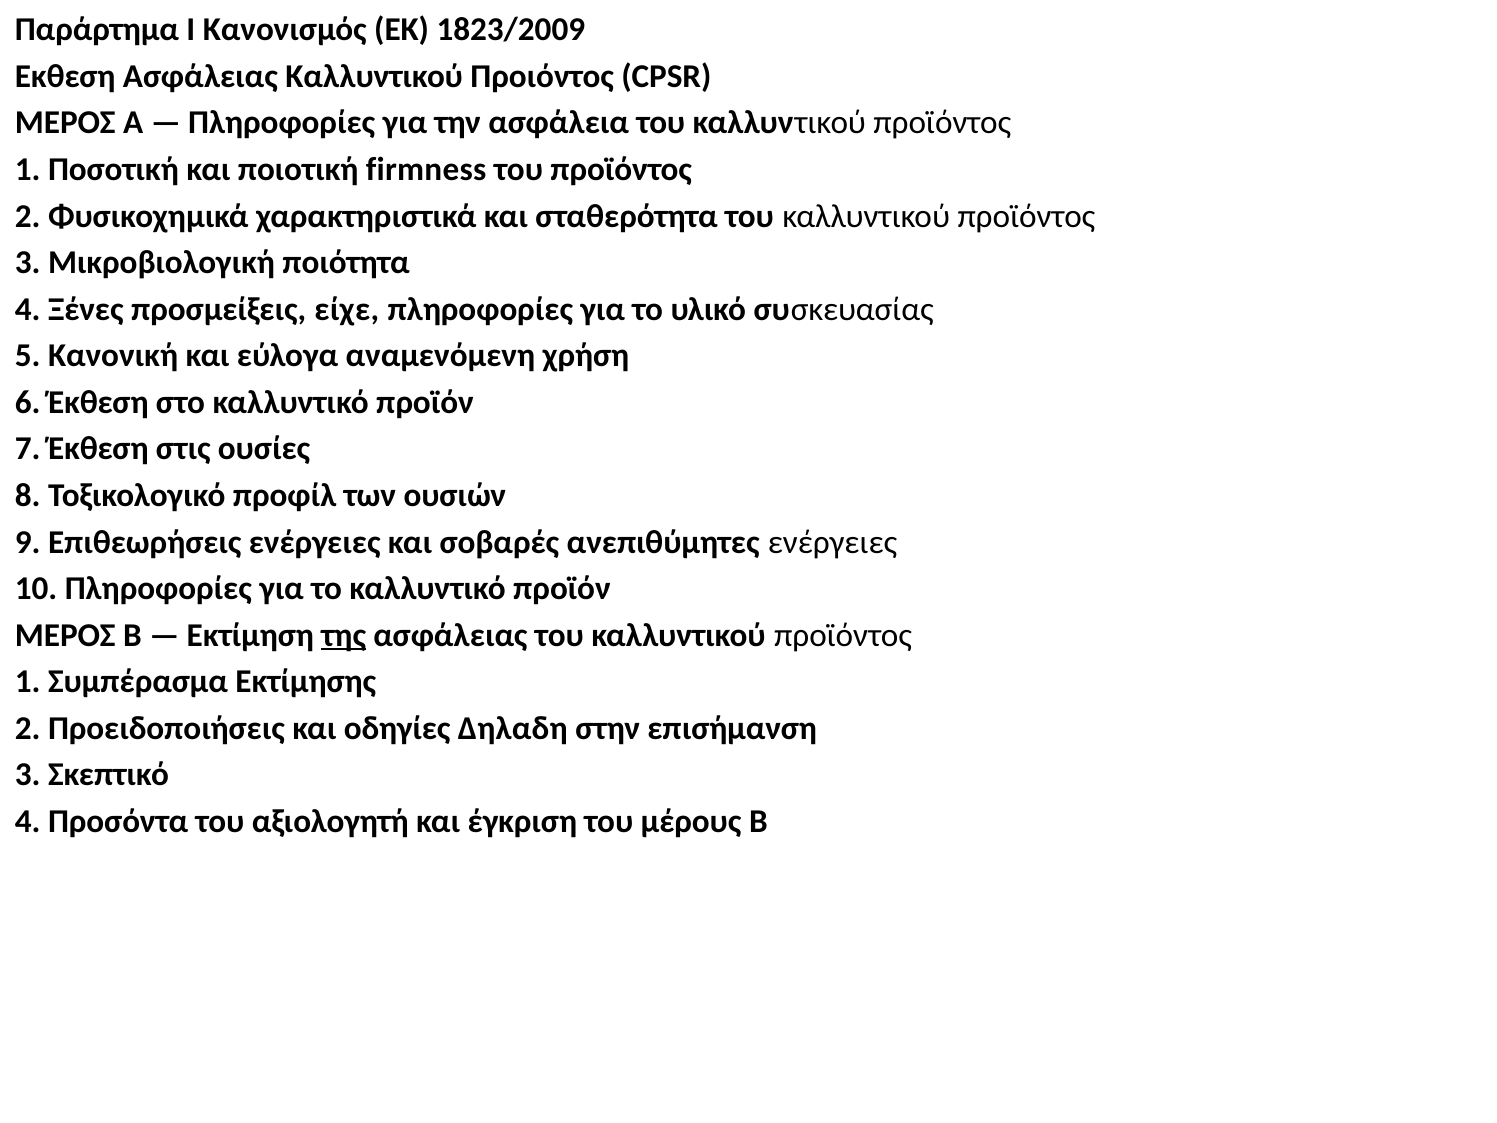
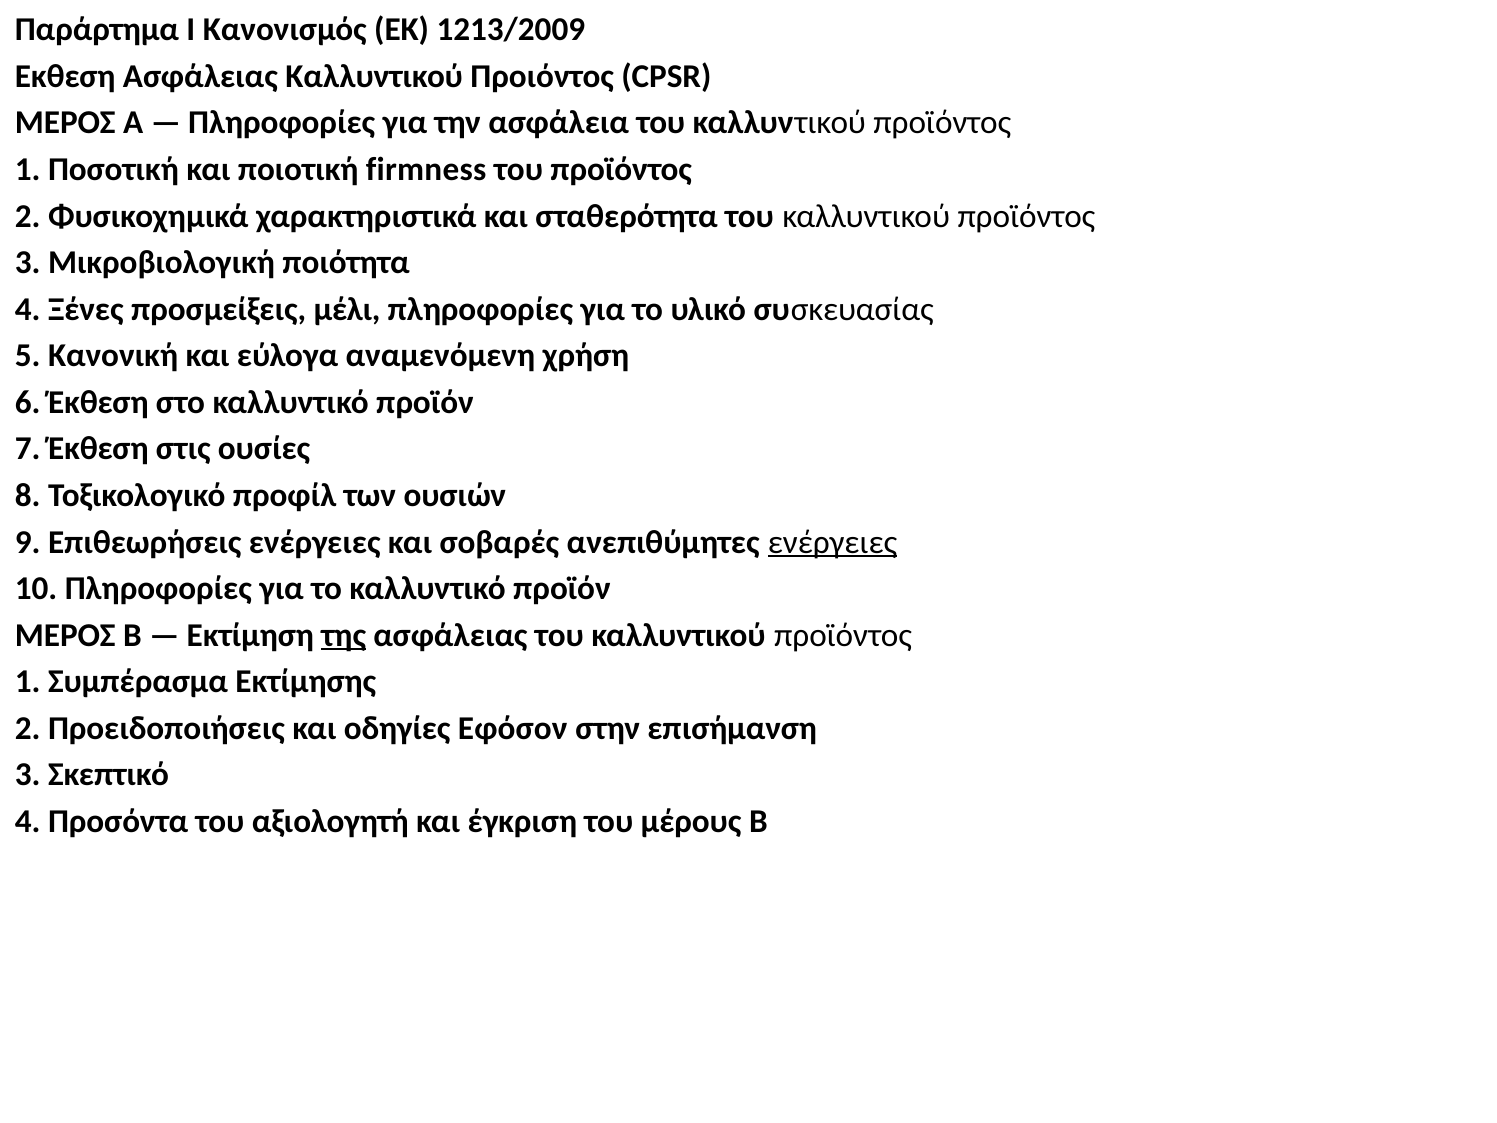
1823/2009: 1823/2009 -> 1213/2009 (511, 30)
είχε: είχε -> μέλι (347, 309)
ενέργειες underline: none -> present (833, 542)
Δηλαδη: Δηλαδη -> Εφόσον (513, 728)
